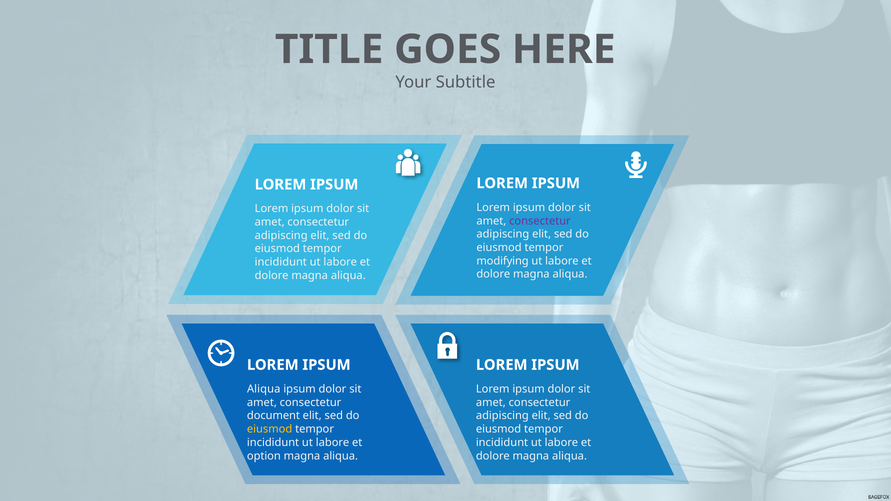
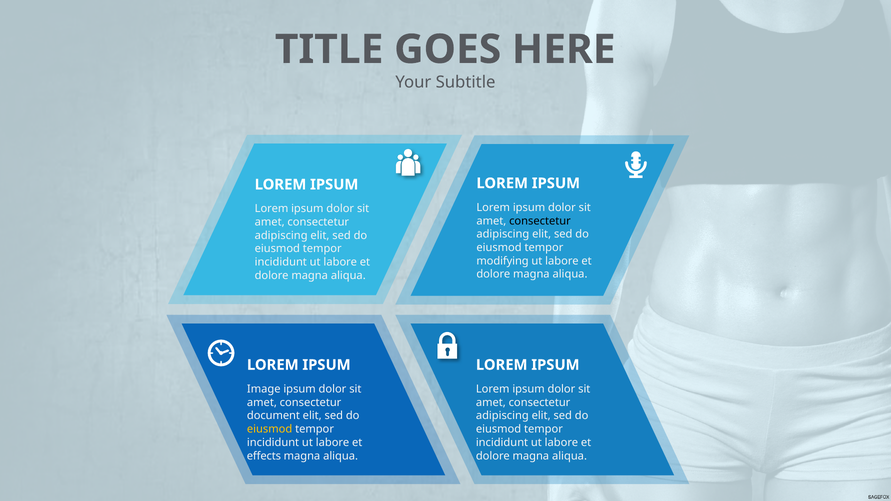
consectetur colour: purple -> black (540, 221)
Aliqua: Aliqua -> Image (264, 389)
option: option -> effects (264, 456)
